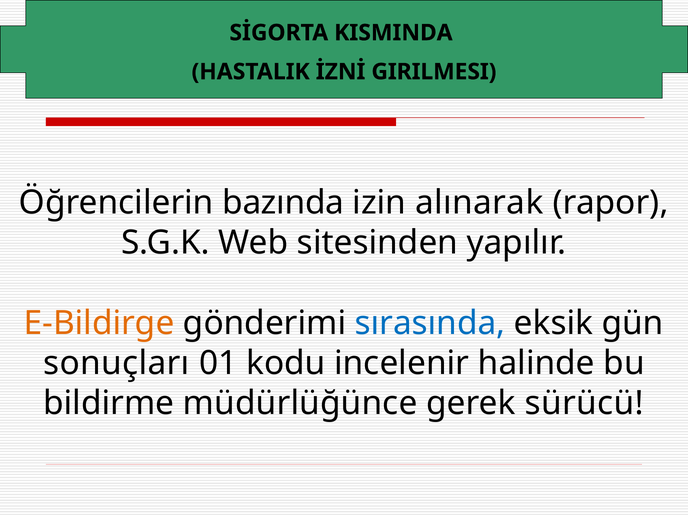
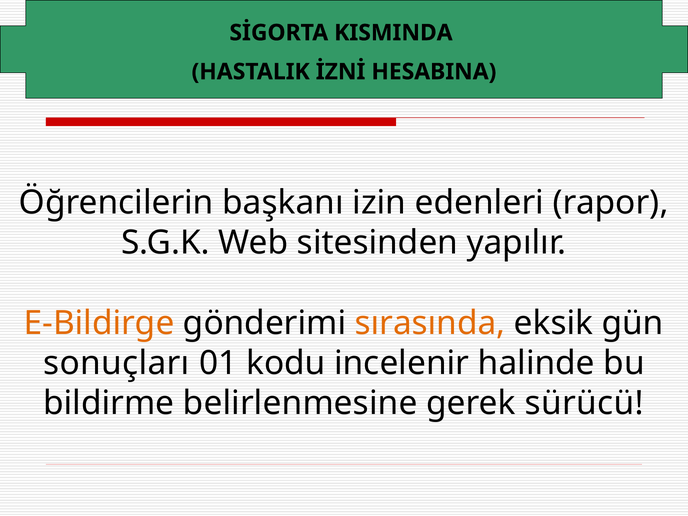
GIRILMESI: GIRILMESI -> HESABINA (434, 72)
bazında: bazında -> başkanı (283, 203)
alınarak: alınarak -> edenleri (479, 203)
sırasında colour: blue -> orange (430, 323)
müdürlüğünce: müdürlüğünce -> belirlenmesine (300, 403)
